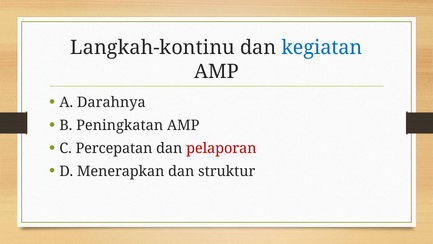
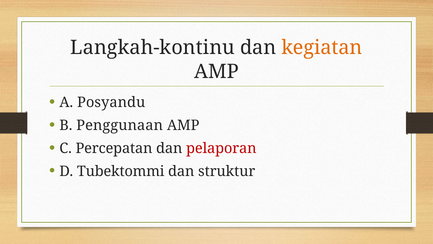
kegiatan colour: blue -> orange (322, 48)
Darahnya: Darahnya -> Posyandu (111, 102)
Peningkatan: Peningkatan -> Penggunaan (120, 125)
Menerapkan: Menerapkan -> Tubektommi (121, 171)
